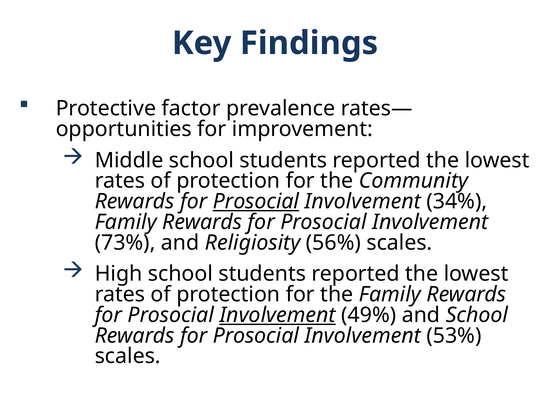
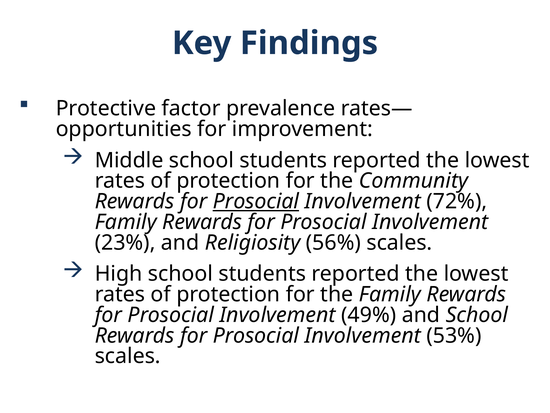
34%: 34% -> 72% (457, 201)
73%: 73% -> 23% (125, 242)
Involvement underline: present -> none (278, 315)
